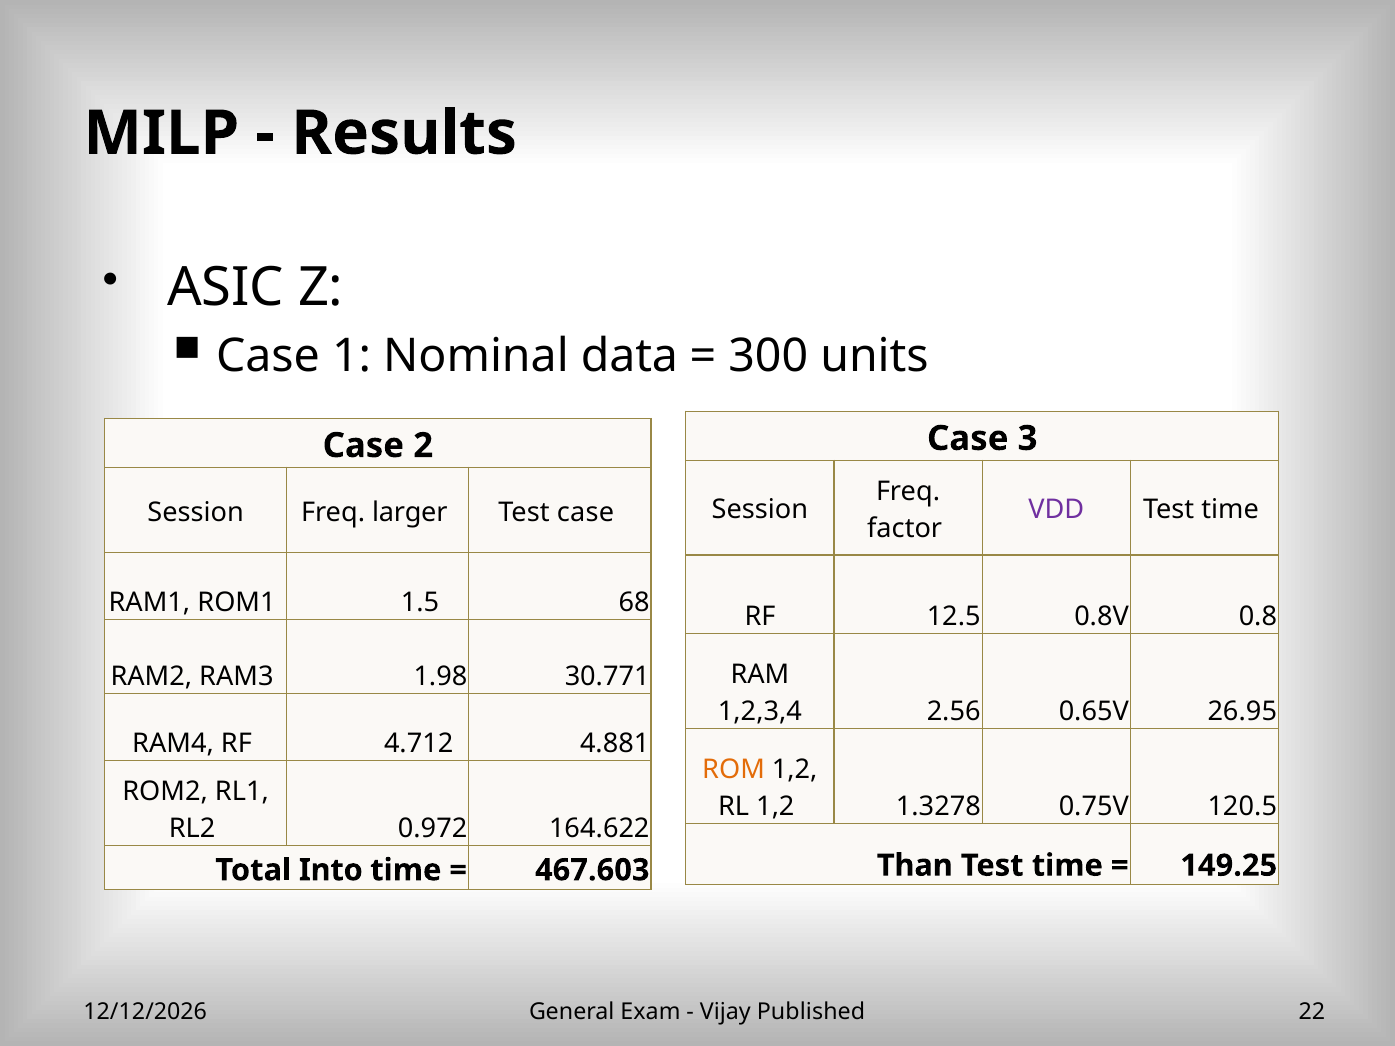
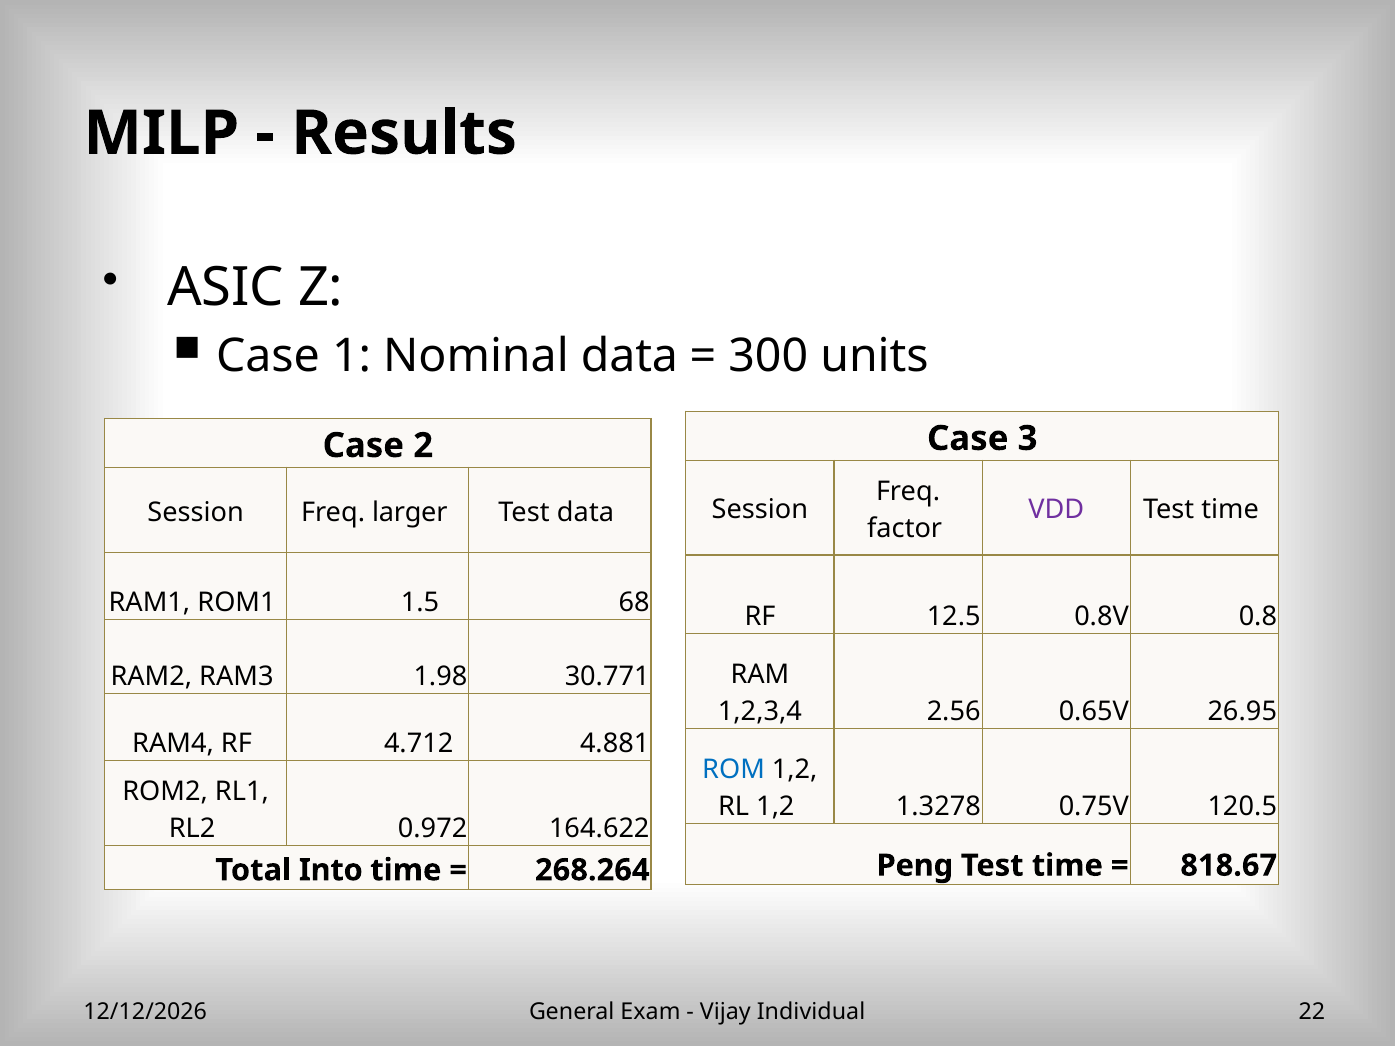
Test case: case -> data (586, 512)
ROM colour: orange -> blue (734, 770)
Than: Than -> Peng (915, 866)
149.25: 149.25 -> 818.67 (1229, 866)
467.603: 467.603 -> 268.264 (592, 870)
Published: Published -> Individual (811, 1012)
